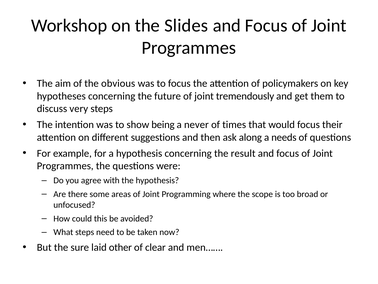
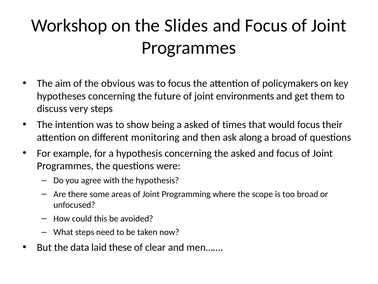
tremendously: tremendously -> environments (245, 96)
a never: never -> asked (196, 124)
suggestions: suggestions -> monitoring (155, 137)
a needs: needs -> broad (284, 137)
the result: result -> asked (243, 153)
sure: sure -> data (80, 247)
other: other -> these (120, 247)
